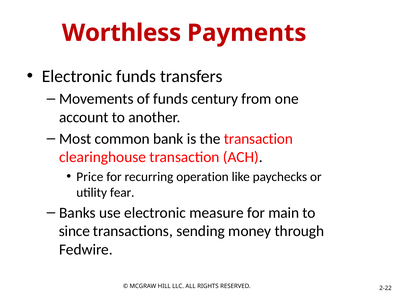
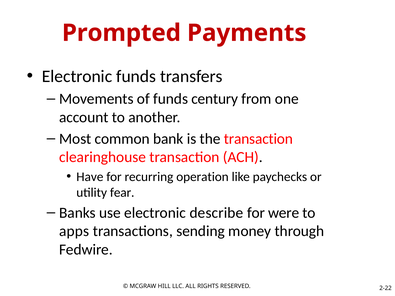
Worthless: Worthless -> Prompted (121, 33)
Price: Price -> Have (90, 177)
measure: measure -> describe (216, 213)
main: main -> were (284, 213)
since: since -> apps (74, 231)
